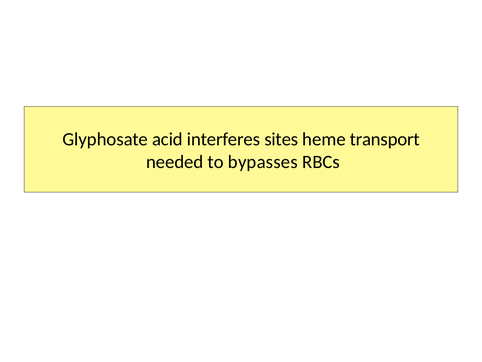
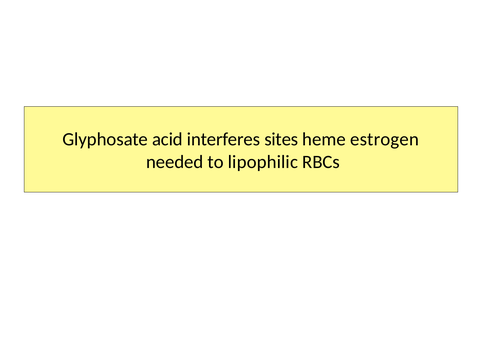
transport: transport -> estrogen (385, 139)
bypasses: bypasses -> lipophilic (263, 162)
